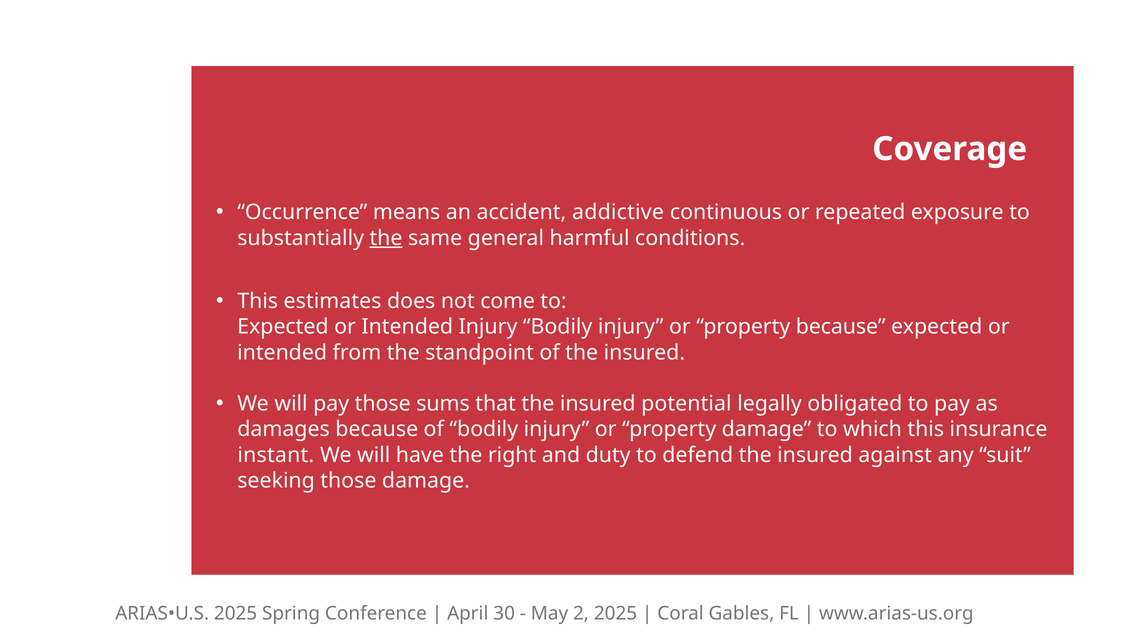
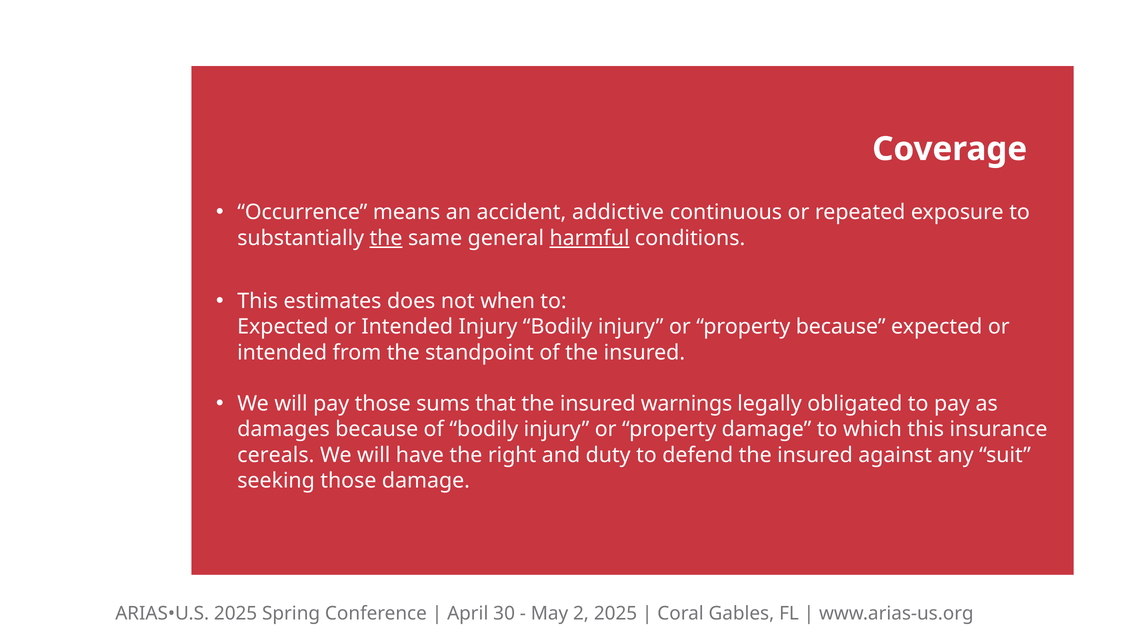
harmful underline: none -> present (590, 238)
come: come -> when (508, 301)
potential: potential -> warnings (687, 404)
instant: instant -> cereals (276, 455)
